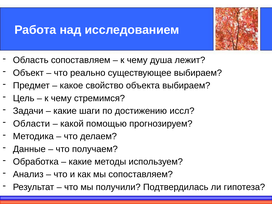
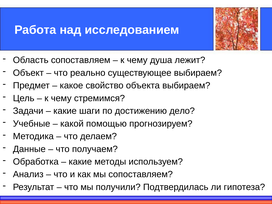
иссл: иссл -> дело (182, 111)
Области: Области -> Учебные (32, 124)
